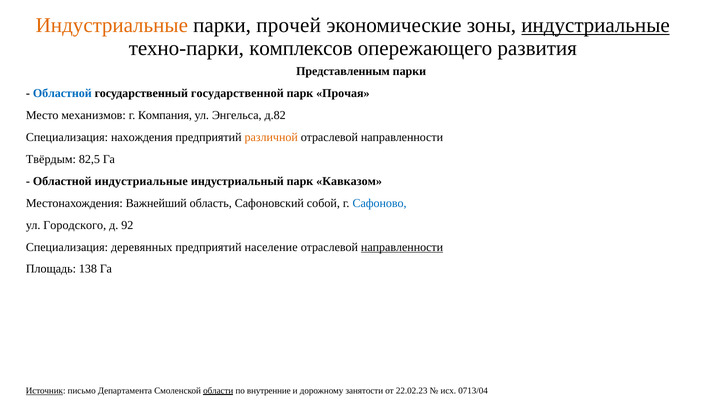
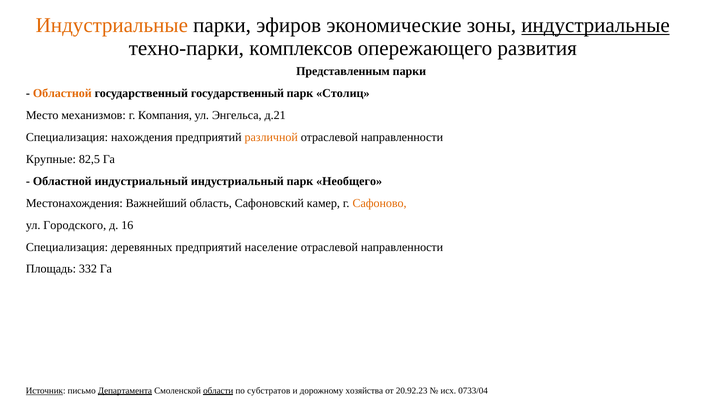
прочей: прочей -> эфиров (289, 25)
Областной colour: blue -> orange (62, 93)
государственный государственной: государственной -> государственный (237, 93)
Прочая: Прочая -> Столиц (343, 93)
д.82: д.82 -> д.21 (275, 115)
Твёрдым: Твёрдым -> Крупные (51, 159)
Областной индустриальные: индустриальные -> индустриальный (141, 181)
Кавказом: Кавказом -> Необщего (349, 181)
собой: собой -> камер (323, 203)
Сафоново colour: blue -> orange (380, 203)
92: 92 -> 16 (127, 225)
направленности underline: present -> none (402, 247)
138: 138 -> 332 (88, 269)
Департамента underline: none -> present (125, 391)
внутренние: внутренние -> субстратов (269, 391)
занятости: занятости -> хозяйства (364, 391)
22.02.23: 22.02.23 -> 20.92.23 (412, 391)
0713/04: 0713/04 -> 0733/04 (473, 391)
